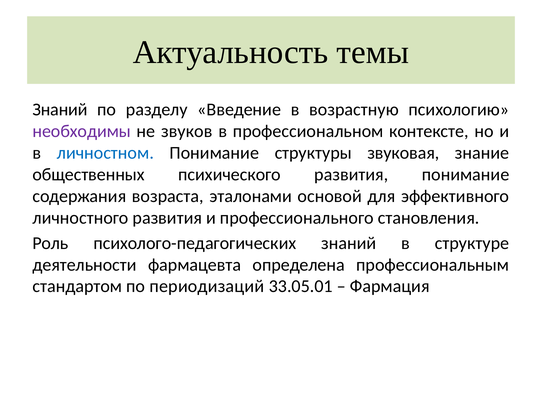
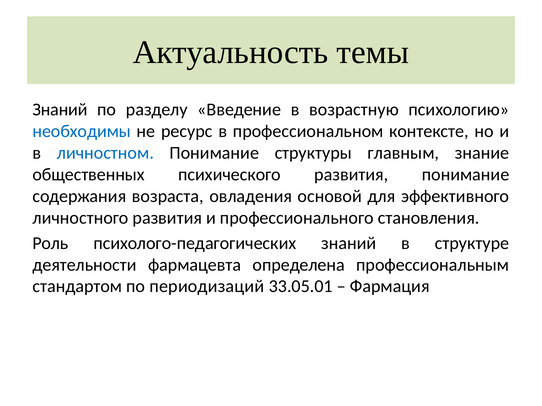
необходимы colour: purple -> blue (82, 131)
звуков: звуков -> ресурс (187, 131)
звуковая: звуковая -> главным (403, 153)
эталонами: эталонами -> овладения (251, 196)
